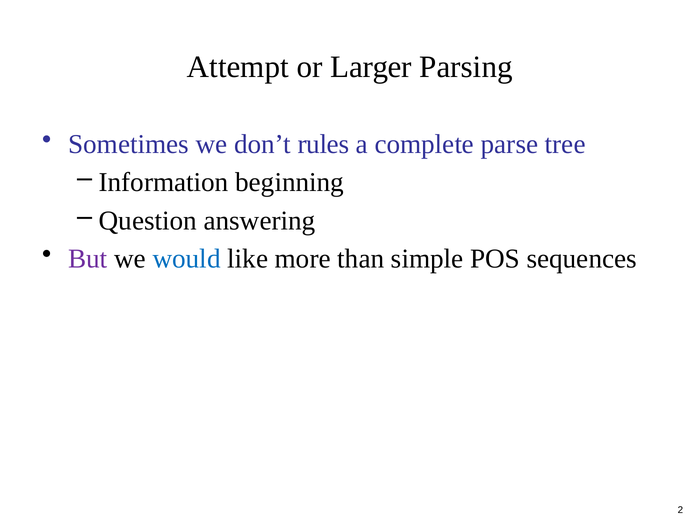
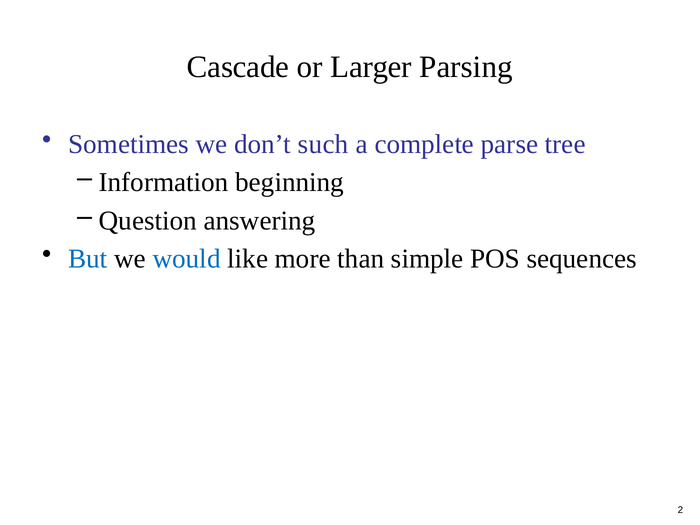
Attempt: Attempt -> Cascade (238, 67)
rules: rules -> such (323, 144)
But colour: purple -> blue (88, 259)
